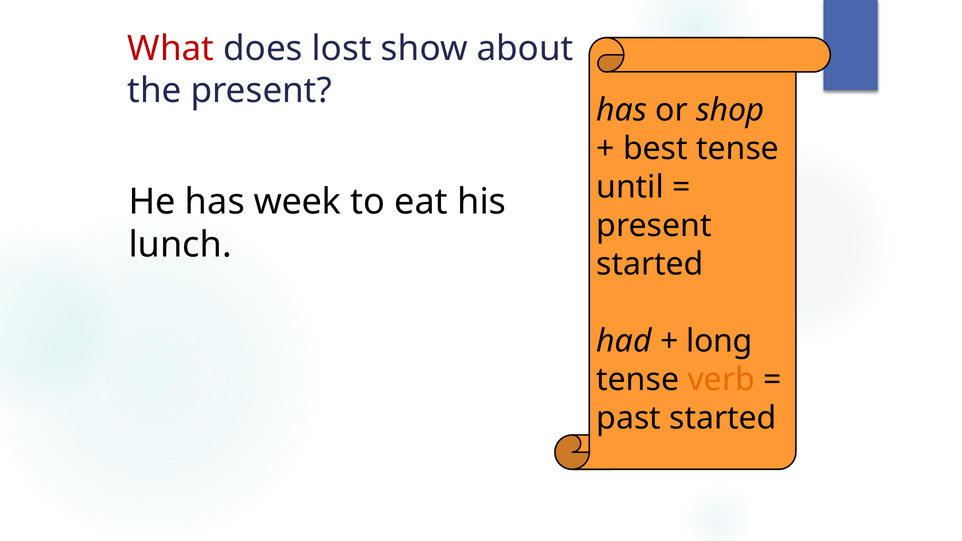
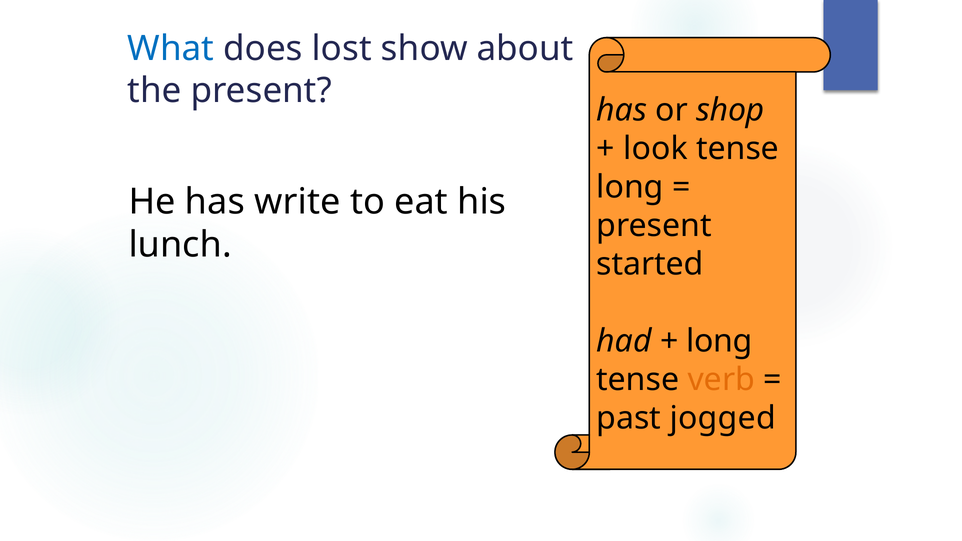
What colour: red -> blue (171, 49)
best: best -> look (655, 149)
until: until -> long (630, 187)
week: week -> write (297, 202)
past started: started -> jogged (723, 418)
